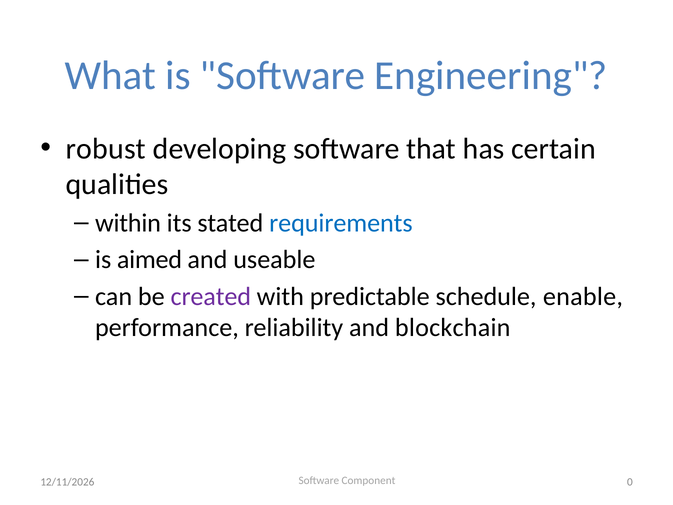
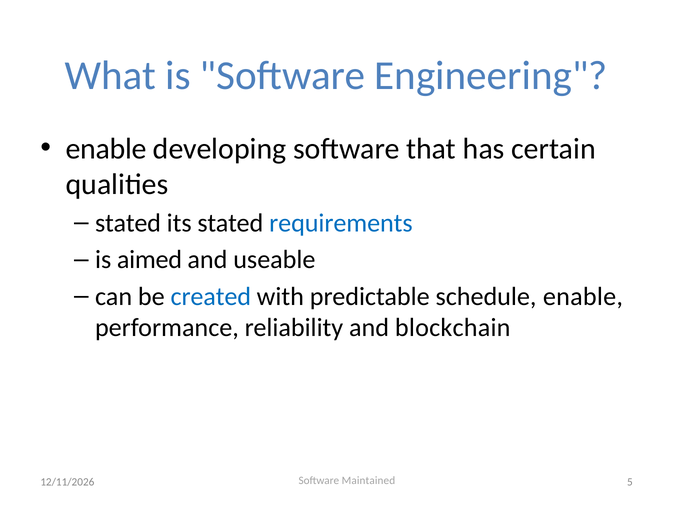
robust: robust -> enable (106, 149)
within: within -> stated (128, 223)
created colour: purple -> blue (211, 296)
Component: Component -> Maintained (368, 480)
0: 0 -> 5 (630, 482)
